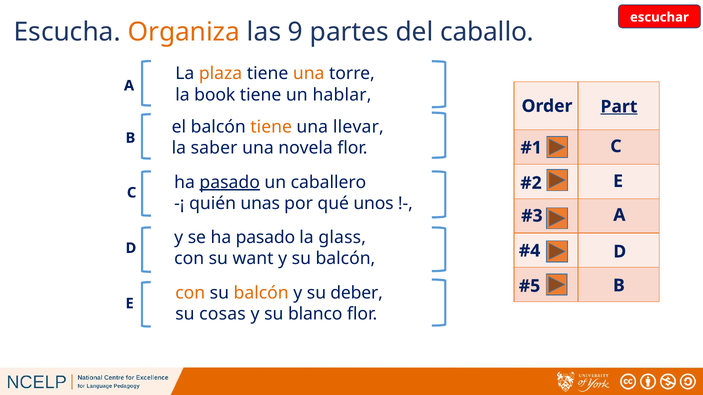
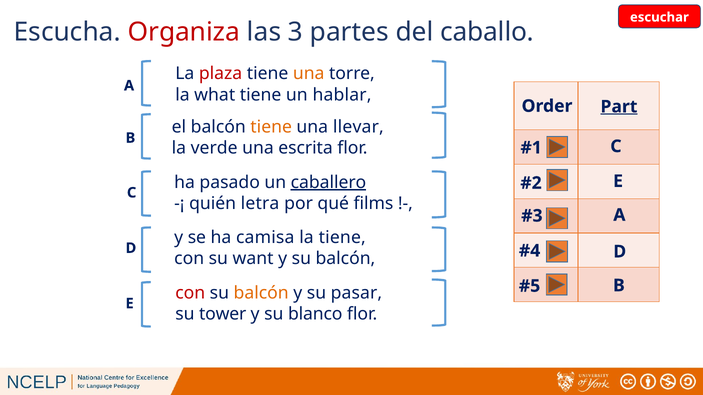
Organiza colour: orange -> red (184, 32)
9: 9 -> 3 (296, 32)
plaza colour: orange -> red (221, 74)
book: book -> what (215, 95)
saber: saber -> verde (214, 148)
novela: novela -> escrita (306, 148)
pasado underline: present -> none (230, 182)
caballero underline: none -> present (328, 182)
unas: unas -> letra (260, 203)
unos: unos -> films (373, 203)
se ha pasado: pasado -> camisa (265, 238)
la glass: glass -> tiene (342, 238)
con colour: orange -> red (190, 293)
deber: deber -> pasar (356, 293)
cosas: cosas -> tower (223, 314)
